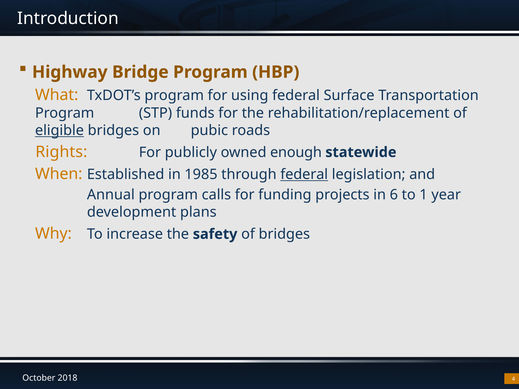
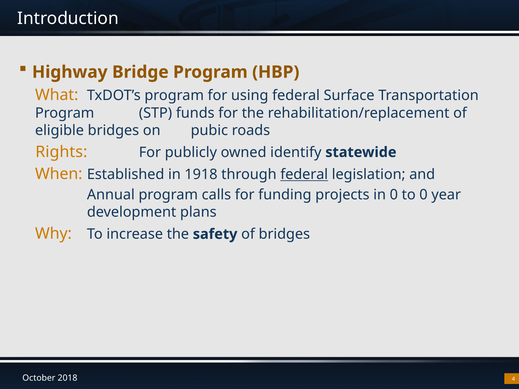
eligible underline: present -> none (59, 130)
enough: enough -> identify (296, 152)
1985: 1985 -> 1918 (201, 175)
in 6: 6 -> 0 (394, 195)
to 1: 1 -> 0 (424, 195)
